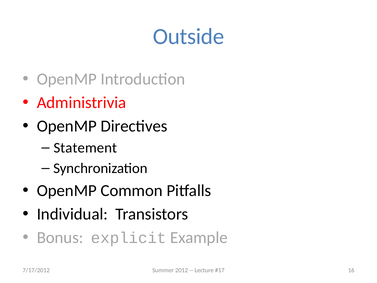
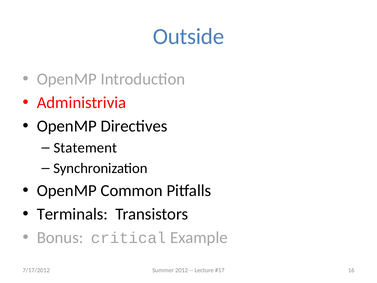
Individual: Individual -> Terminals (72, 214)
explicit: explicit -> critical (129, 238)
